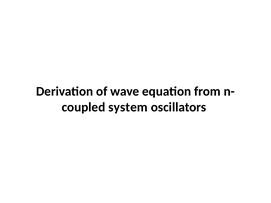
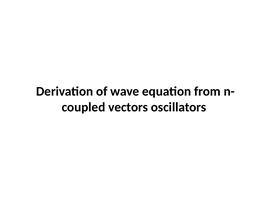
system: system -> vectors (128, 107)
